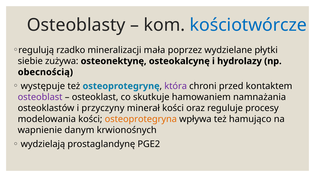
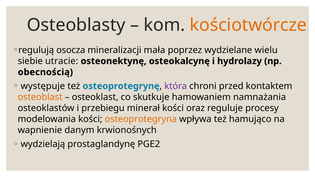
kościotwórcze colour: blue -> orange (248, 25)
rzadko: rzadko -> osocza (71, 50)
płytki: płytki -> wielu (266, 50)
zużywa: zużywa -> utracie (62, 61)
osteoblast colour: purple -> orange (40, 97)
przyczyny: przyczyny -> przebiegu (103, 108)
